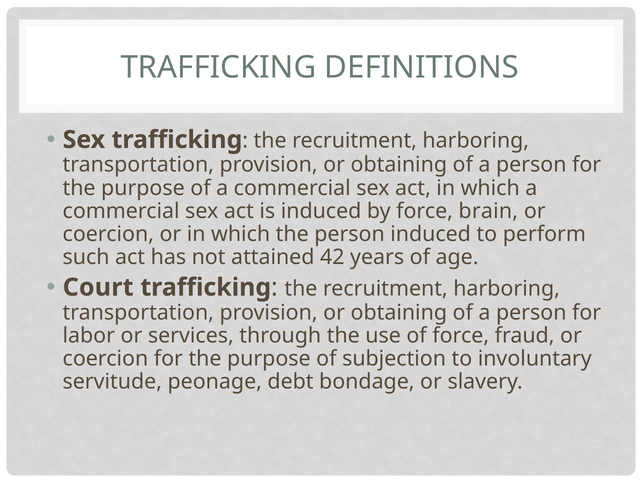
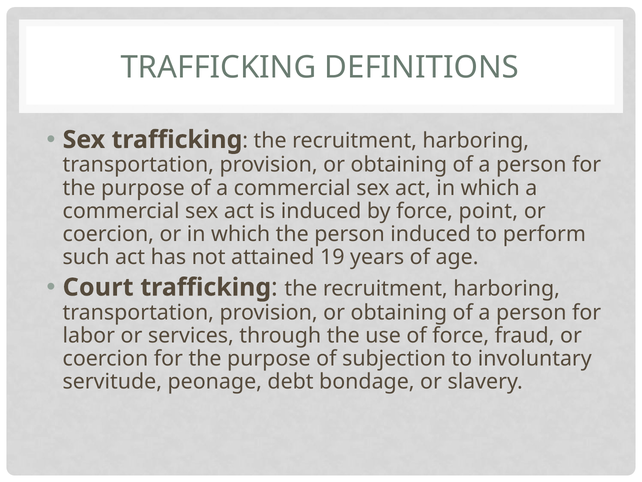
brain: brain -> point (488, 211)
42: 42 -> 19 (332, 257)
